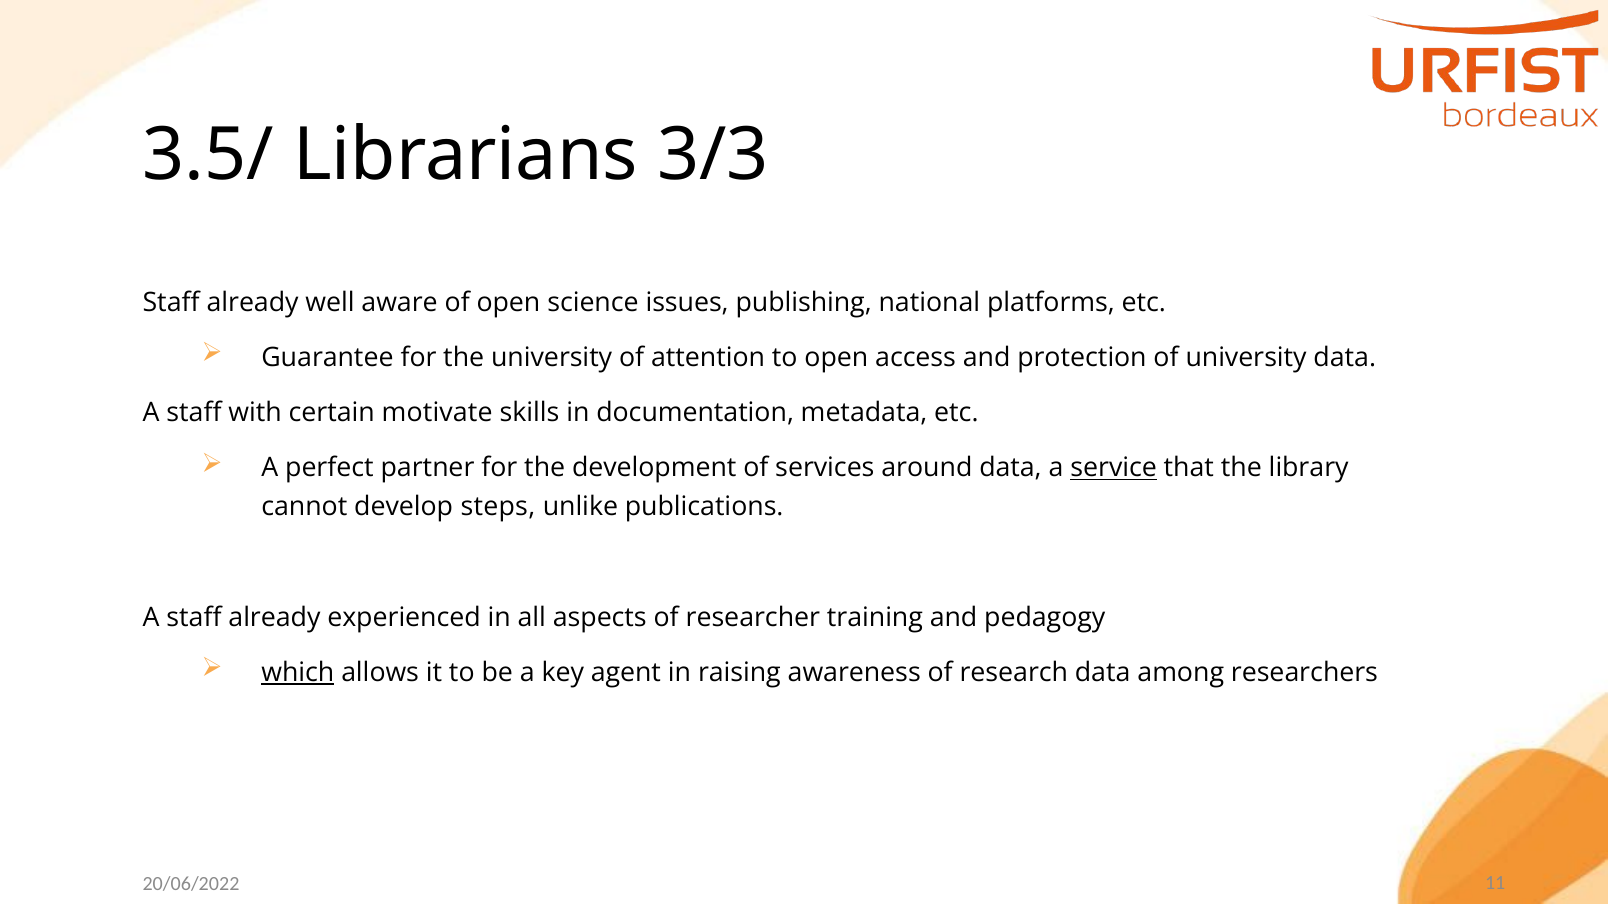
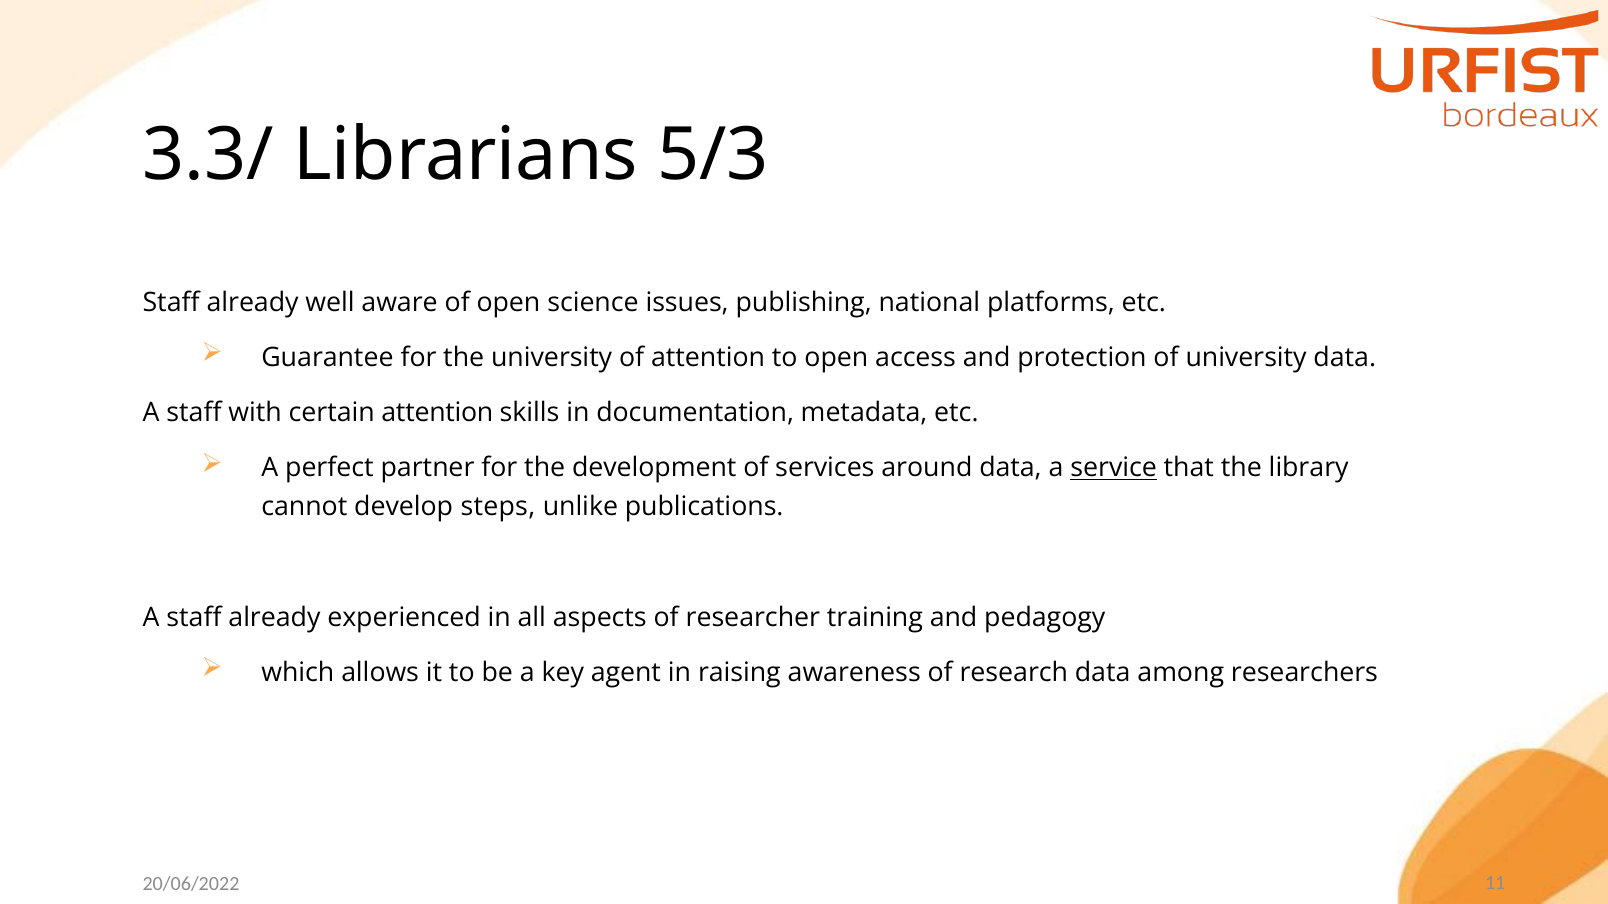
3.5/: 3.5/ -> 3.3/ (208, 155)
3/3: 3/3 -> 5/3 (713, 155)
certain motivate: motivate -> attention (437, 413)
which underline: present -> none (298, 673)
